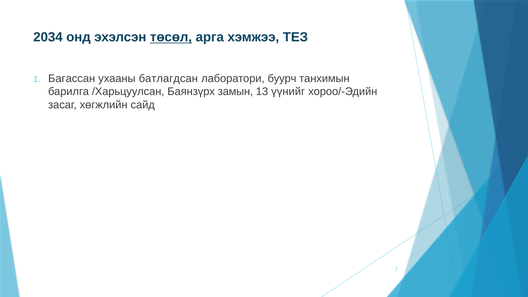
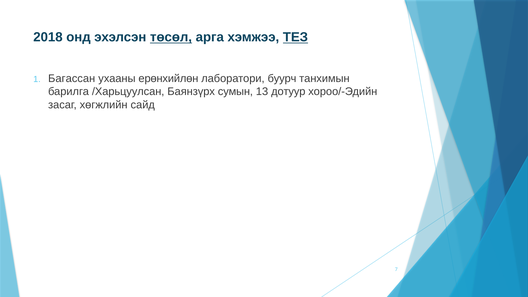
2034: 2034 -> 2018 (48, 37)
ТЕЗ underline: none -> present (295, 37)
батлагдсан: батлагдсан -> ерөнхийлөн (168, 78)
замын: замын -> сумын (235, 92)
үүнийг: үүнийг -> дотуур (288, 92)
